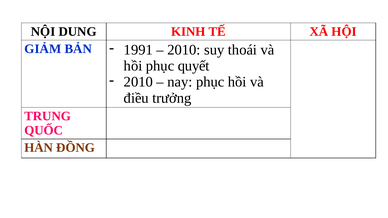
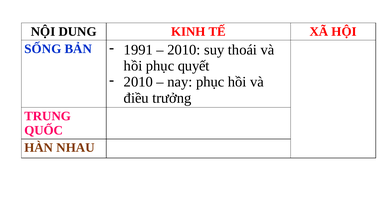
GIẢM: GIẢM -> SỐNG (43, 49)
ĐỒNG: ĐỒNG -> NHAU (76, 148)
